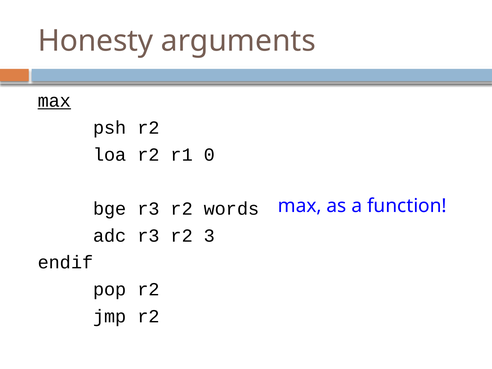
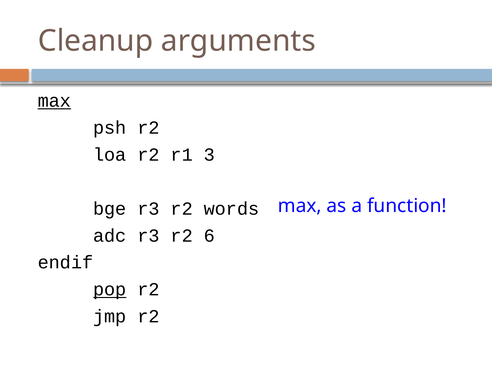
Honesty: Honesty -> Cleanup (96, 41)
0: 0 -> 3 (209, 155)
3: 3 -> 6 (209, 236)
pop underline: none -> present (110, 289)
